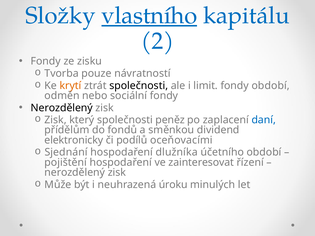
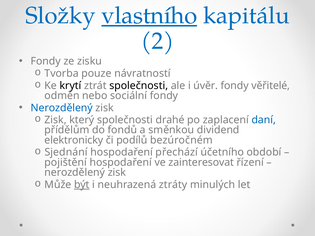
krytí colour: orange -> black (71, 86)
limit: limit -> úvěr (206, 86)
fondy období: období -> věřitelé (271, 86)
Nerozdělený colour: black -> blue (62, 108)
peněz: peněz -> drahé (170, 120)
oceňovacími: oceňovacími -> bezúročném (181, 140)
dlužníka: dlužníka -> přechází (177, 152)
být underline: none -> present (82, 185)
úroku: úroku -> ztráty (173, 185)
